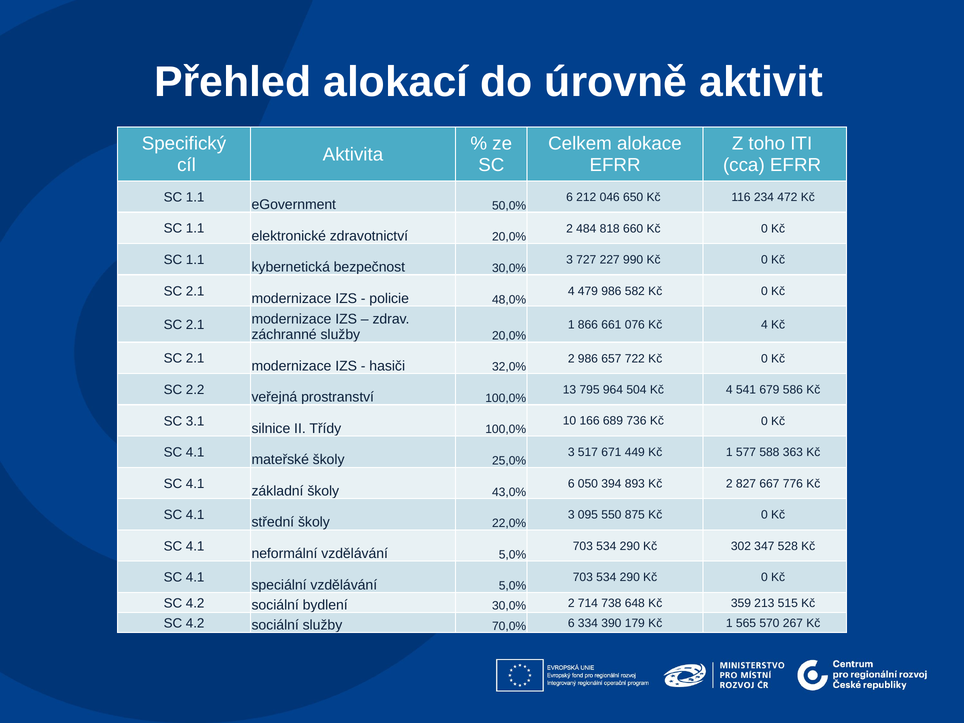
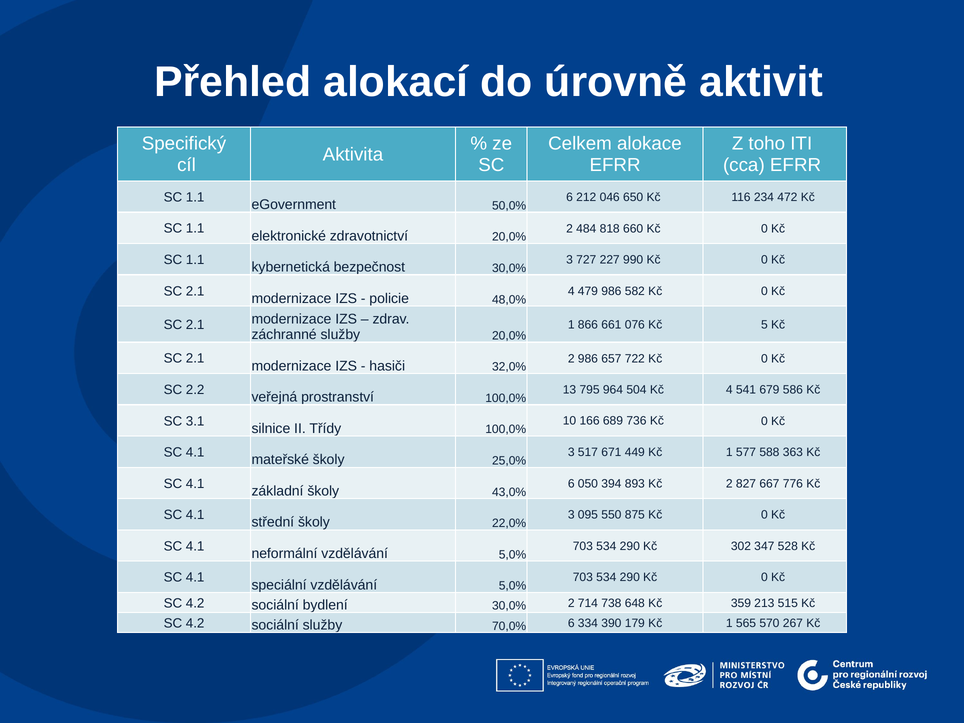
076 Kč 4: 4 -> 5 (764, 325)
